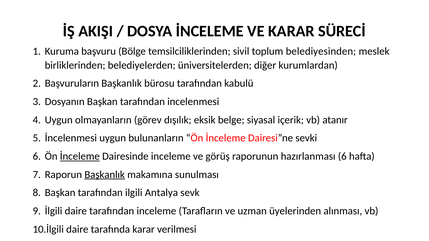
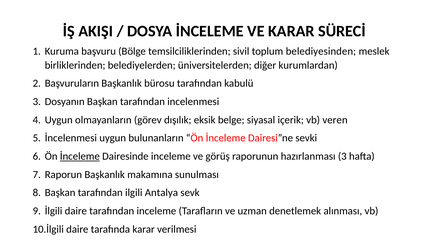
atanır: atanır -> veren (335, 120)
hazırlanması 6: 6 -> 3 (342, 156)
Başkanlık underline: present -> none (105, 175)
üyelerinden: üyelerinden -> denetlemek (295, 211)
